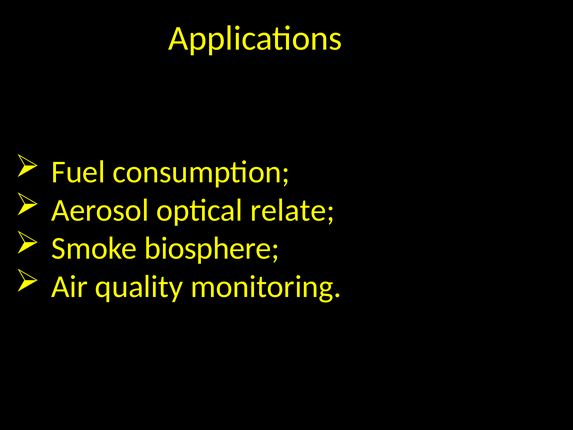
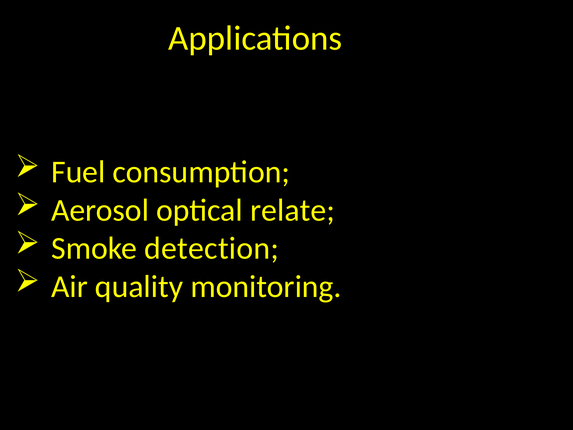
biosphere: biosphere -> detection (212, 248)
